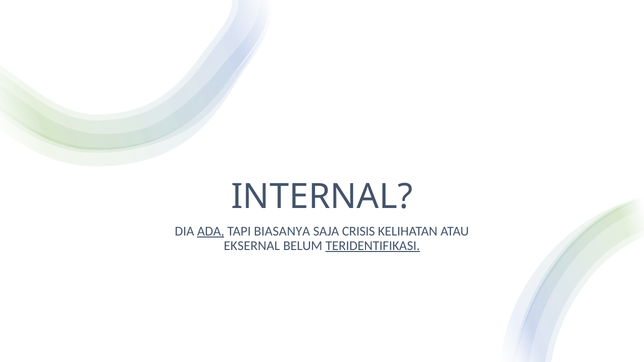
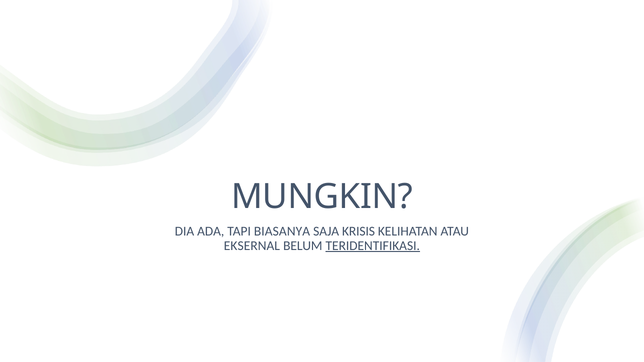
INTERNAL: INTERNAL -> MUNGKIN (322, 197)
ADA underline: present -> none (211, 231)
CRISIS: CRISIS -> KRISIS (359, 231)
